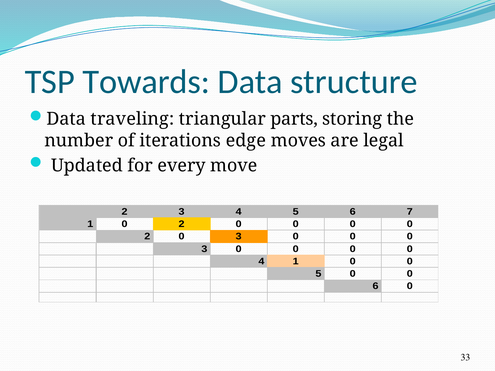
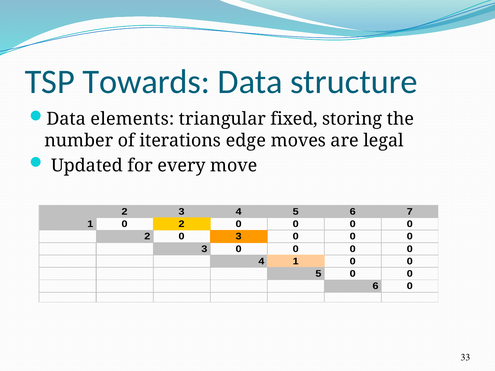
traveling: traveling -> elements (132, 119)
parts: parts -> fixed (294, 119)
